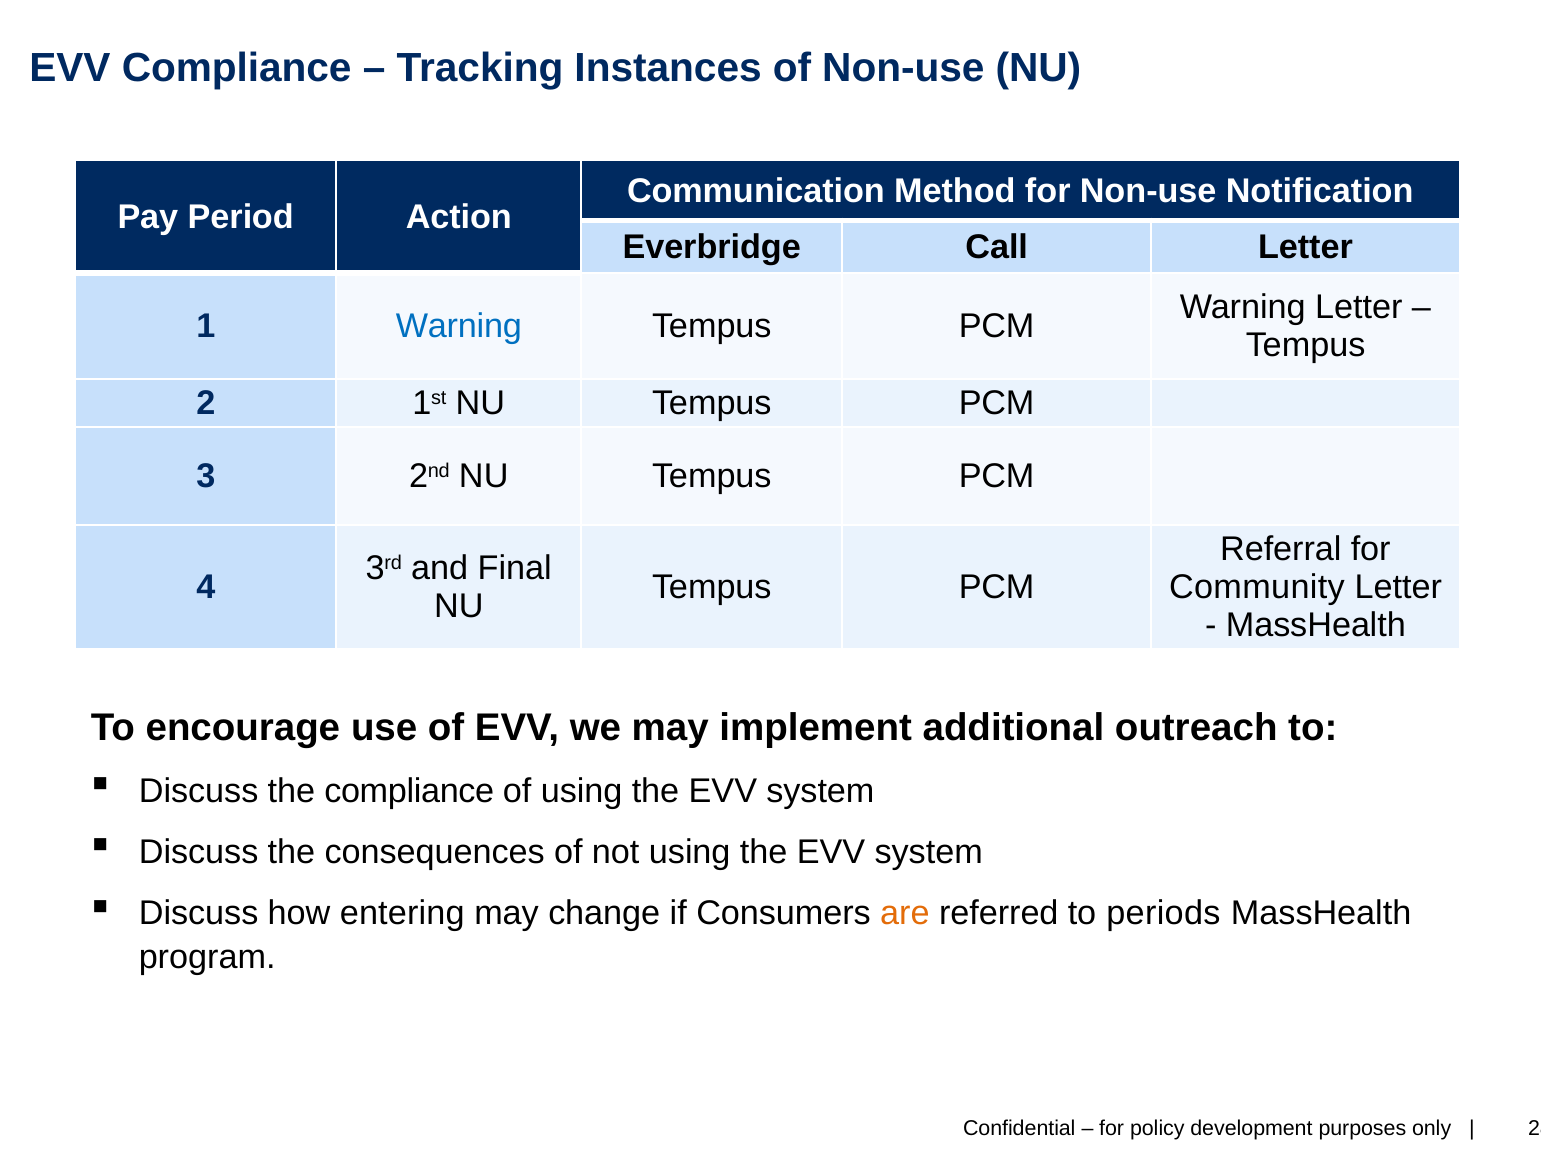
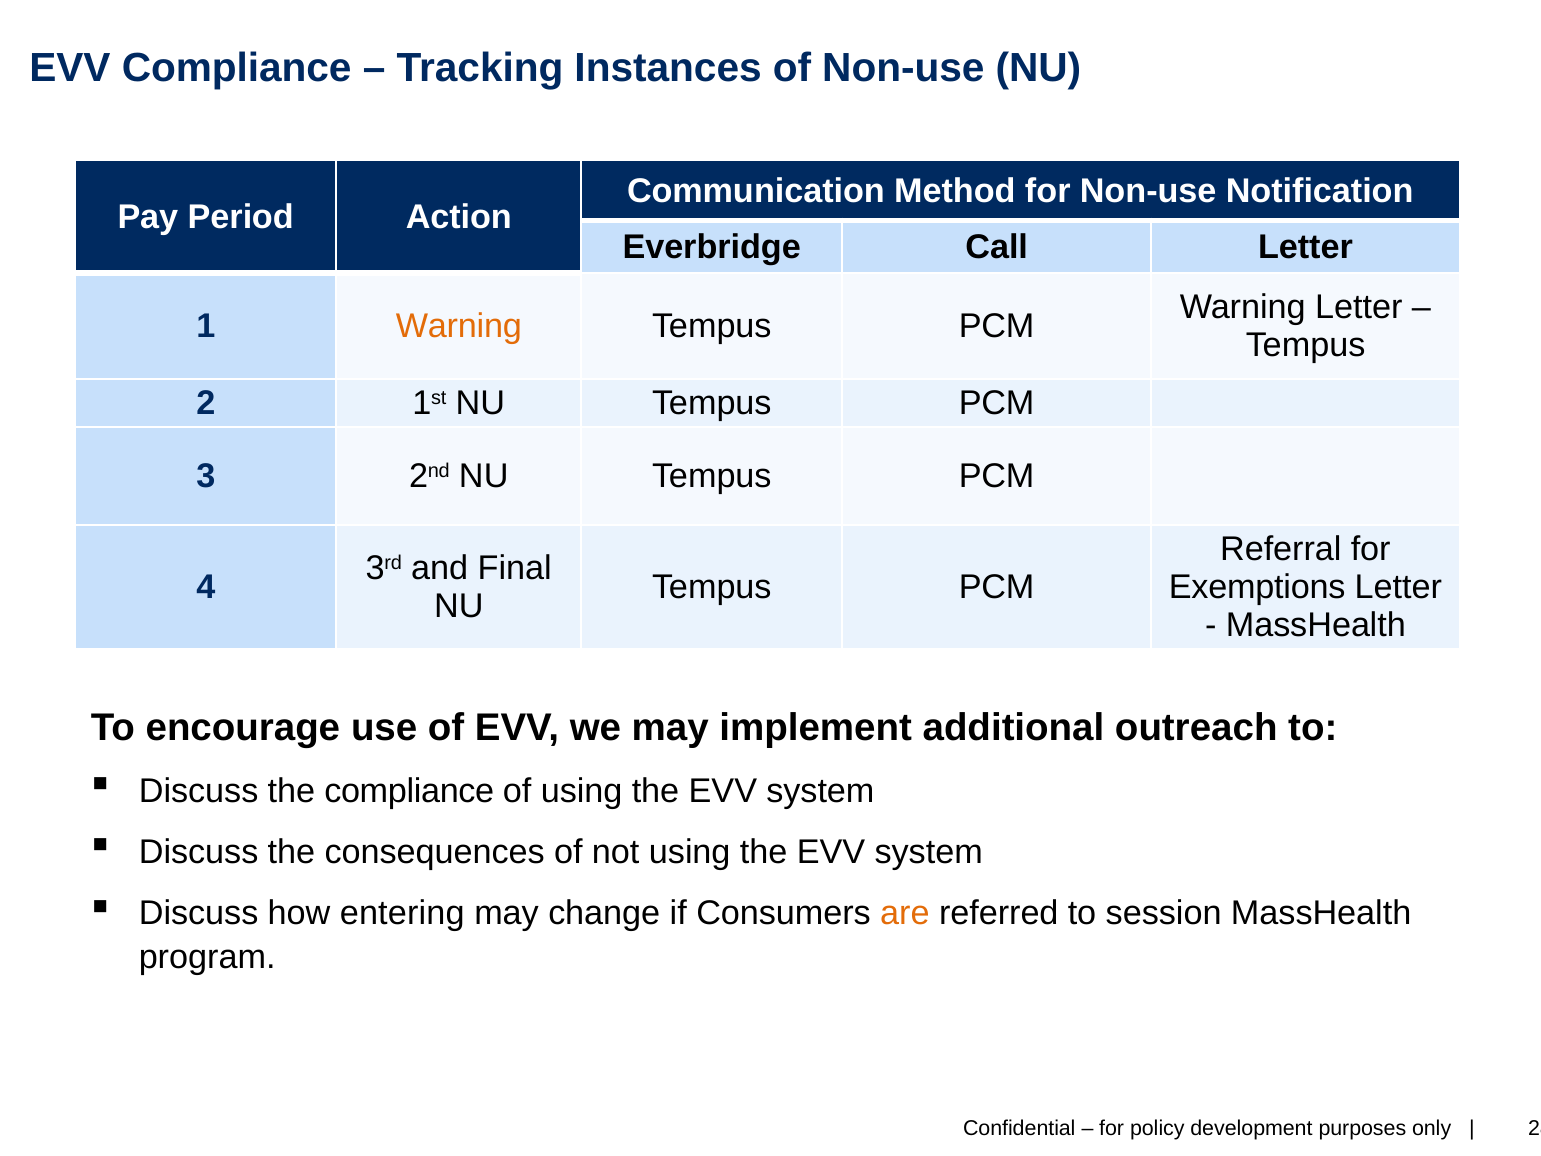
Warning colour: blue -> orange (459, 326)
Community: Community -> Exemptions (1257, 587)
periods: periods -> session (1164, 913)
